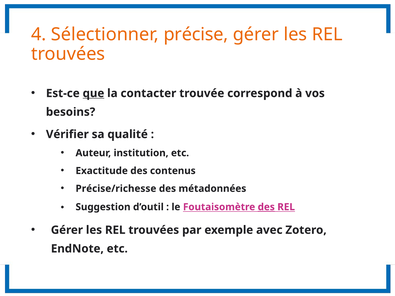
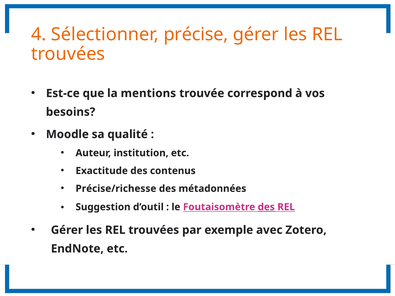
que underline: present -> none (93, 93)
contacter: contacter -> mentions (148, 93)
Vérifier: Vérifier -> Moodle (67, 134)
